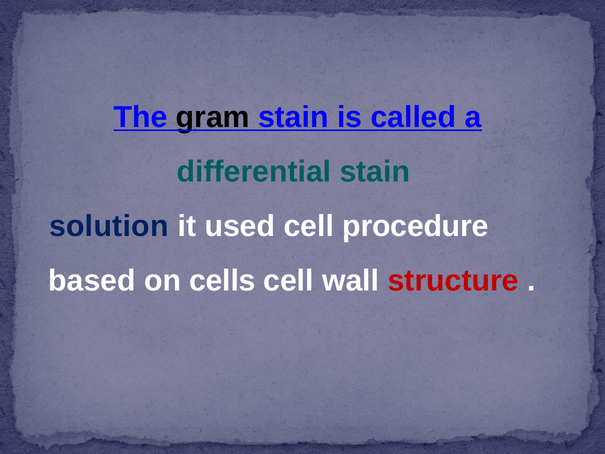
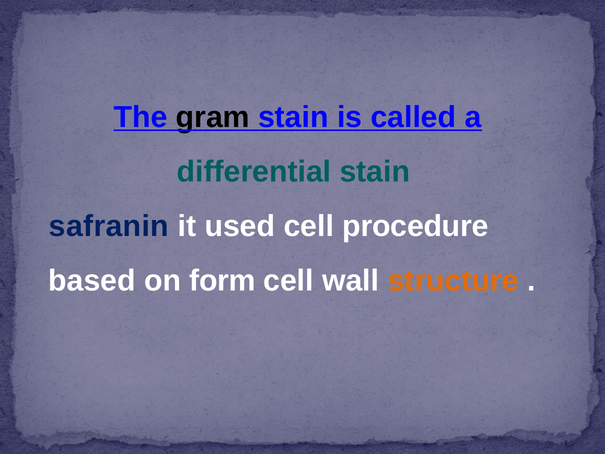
solution: solution -> safranin (109, 226)
cells: cells -> form (222, 280)
structure colour: red -> orange (453, 280)
